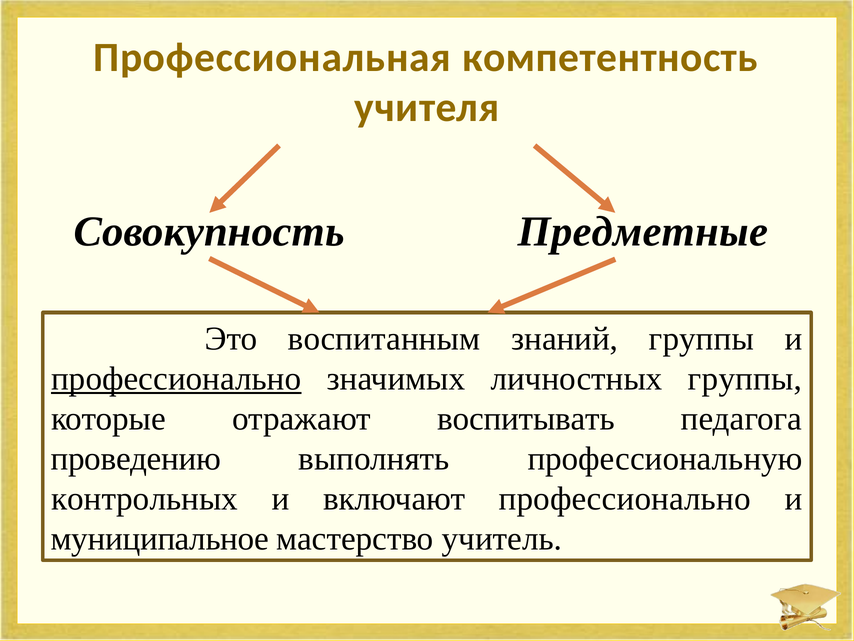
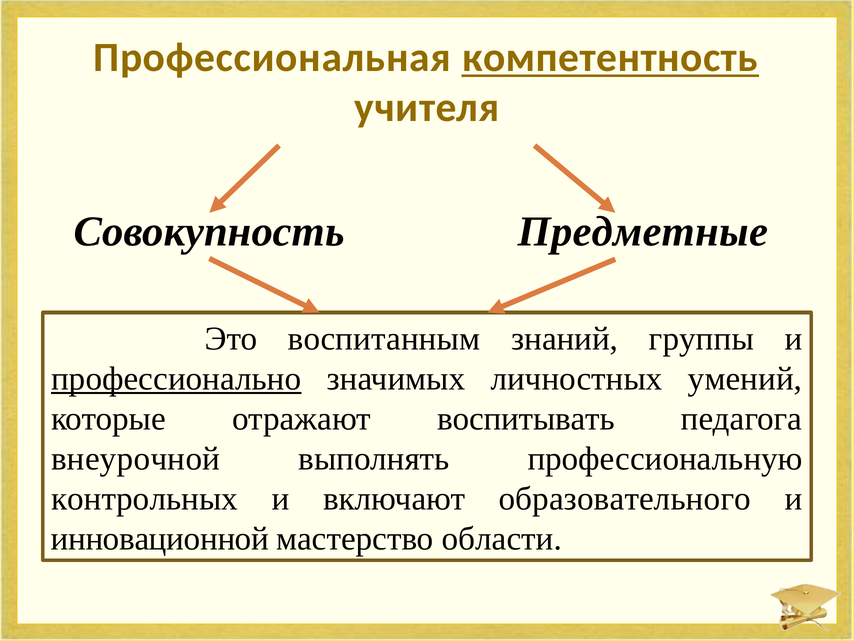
компетентность underline: none -> present (610, 58)
личностных группы: группы -> умений (745, 379)
проведению: проведению -> внеурочной (136, 458)
включают профессионально: профессионально -> образовательного (625, 498)
муниципальное: муниципальное -> инновационной (160, 538)
учитель: учитель -> области (502, 538)
